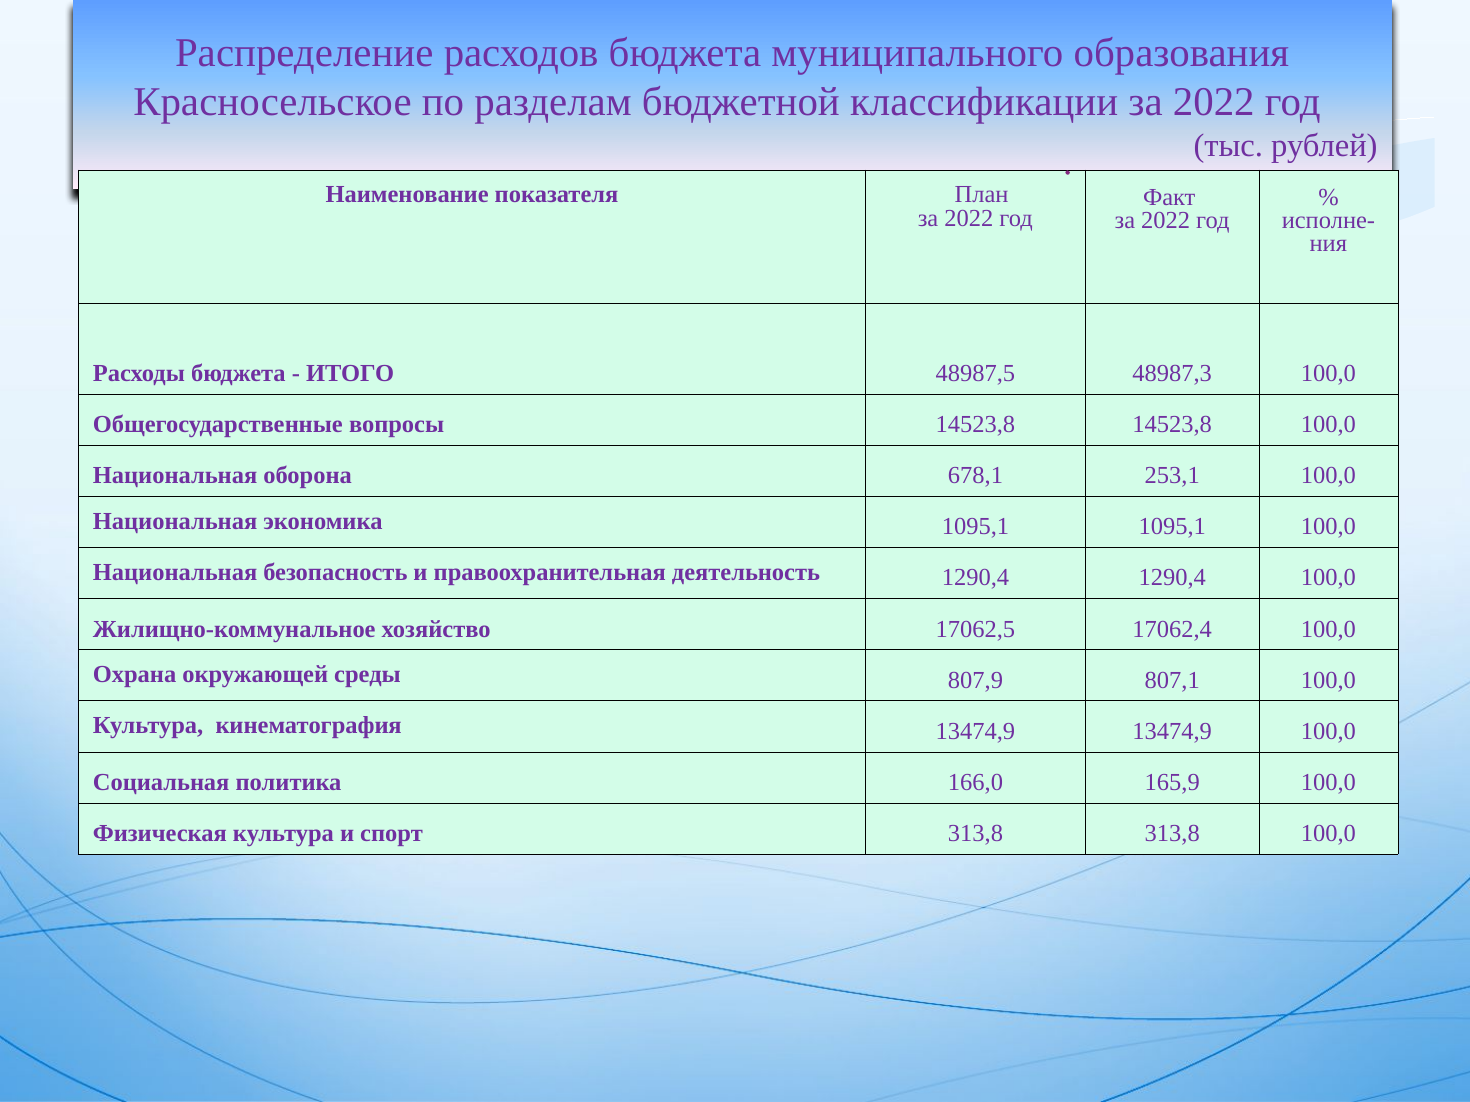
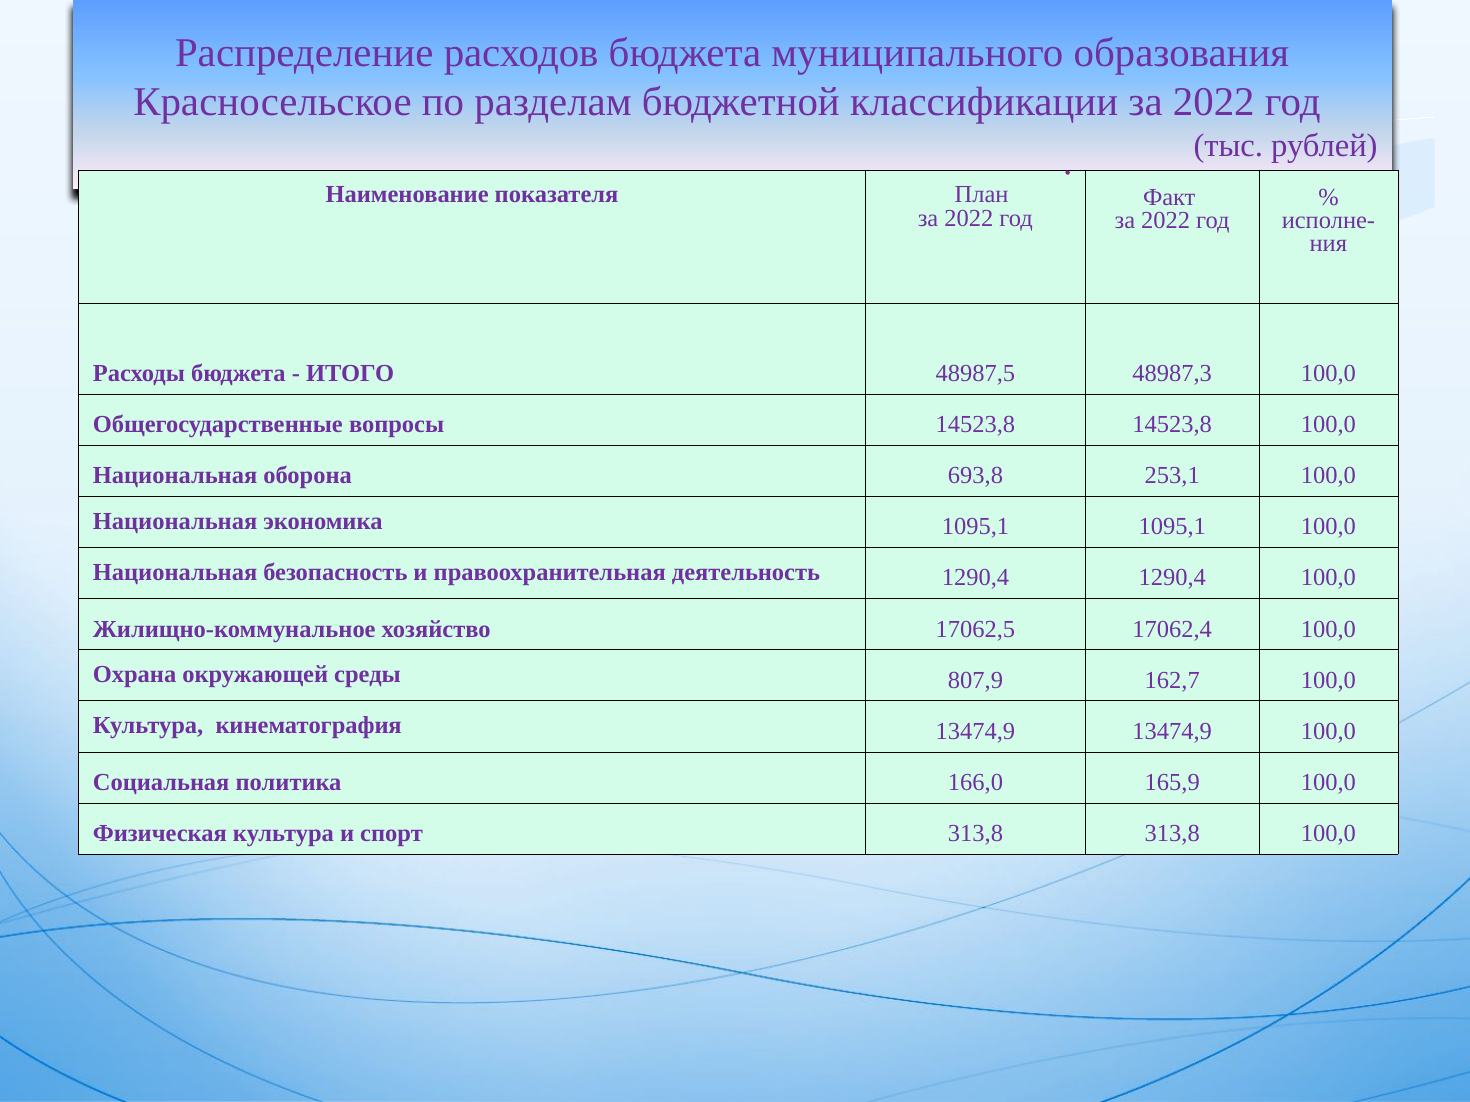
678,1: 678,1 -> 693,8 (975, 476)
807,1: 807,1 -> 162,7 (1172, 681)
